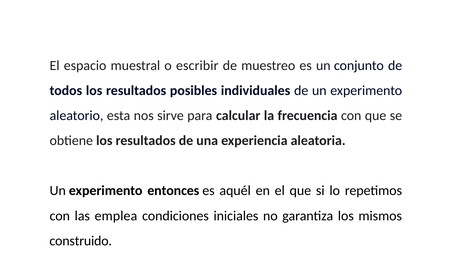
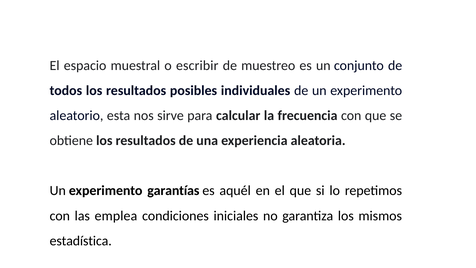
entonces: entonces -> garantías (173, 191)
construido: construido -> estadística (81, 241)
